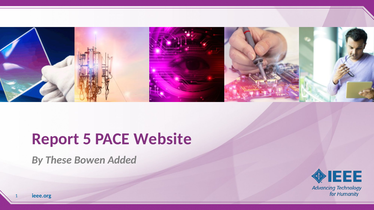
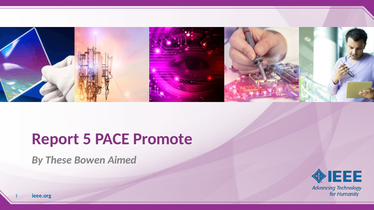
Website: Website -> Promote (163, 139)
Added: Added -> Aimed (122, 160)
